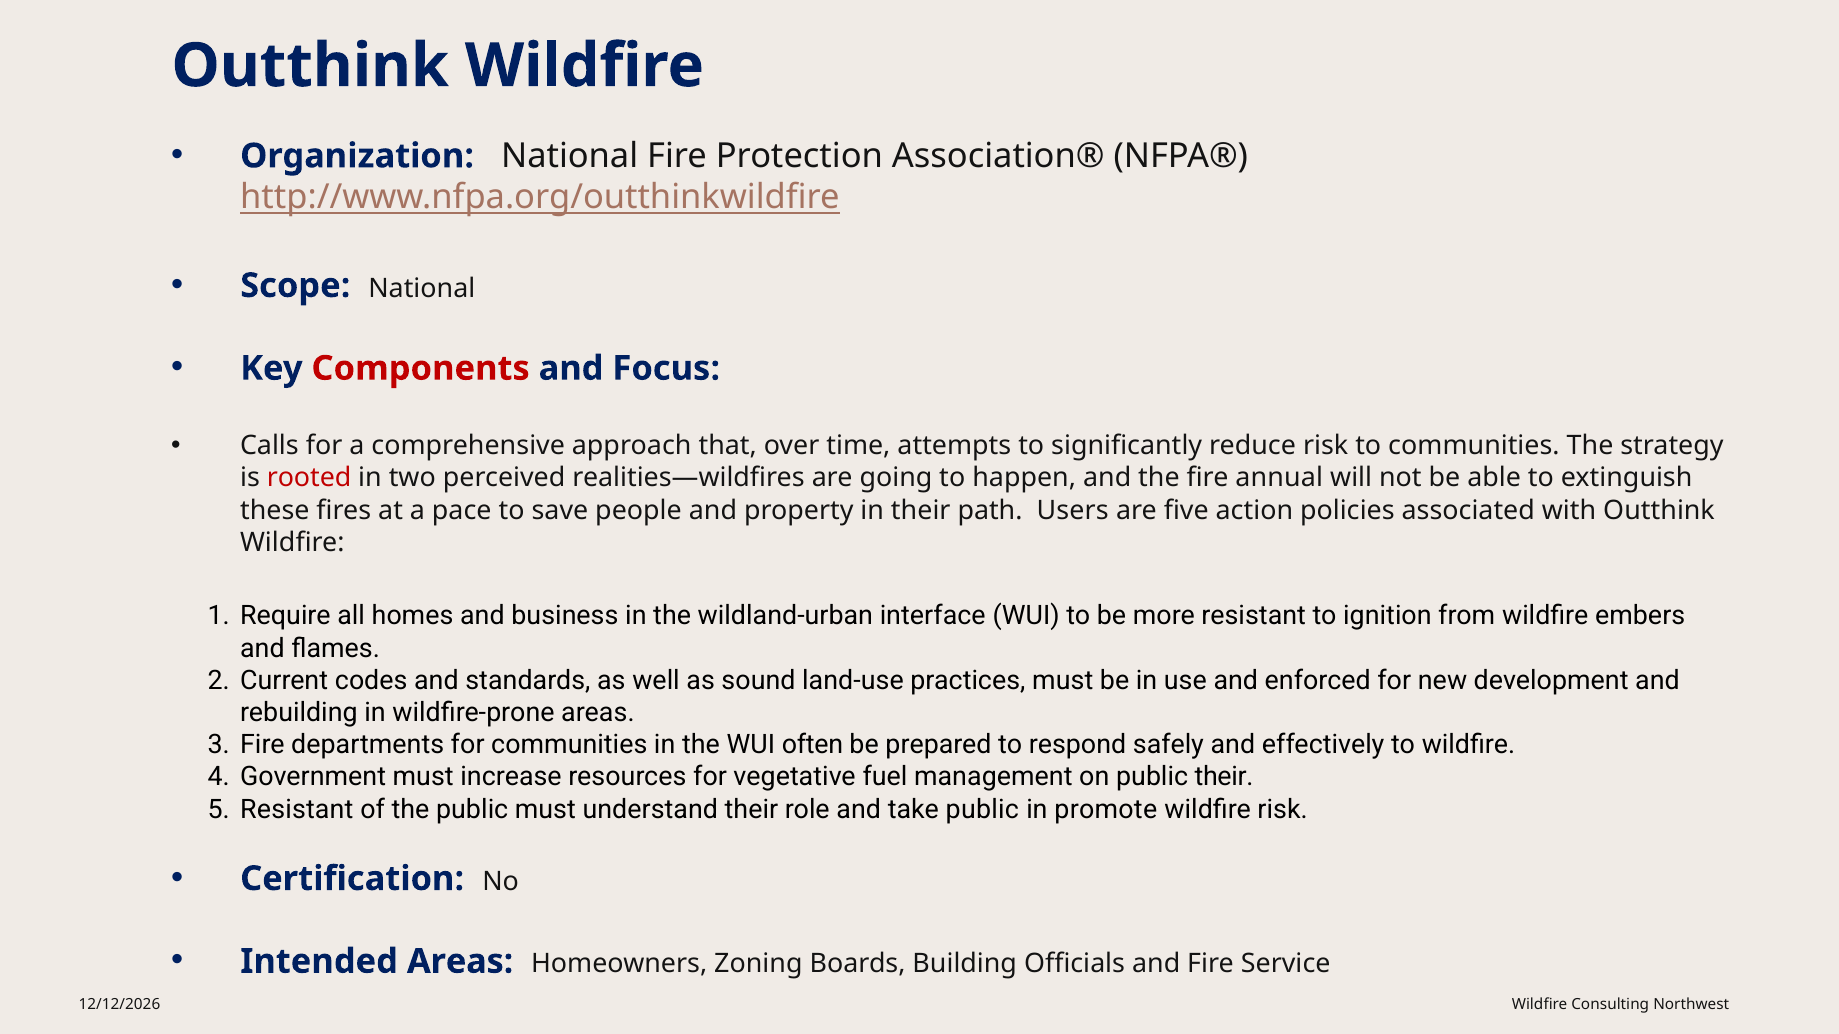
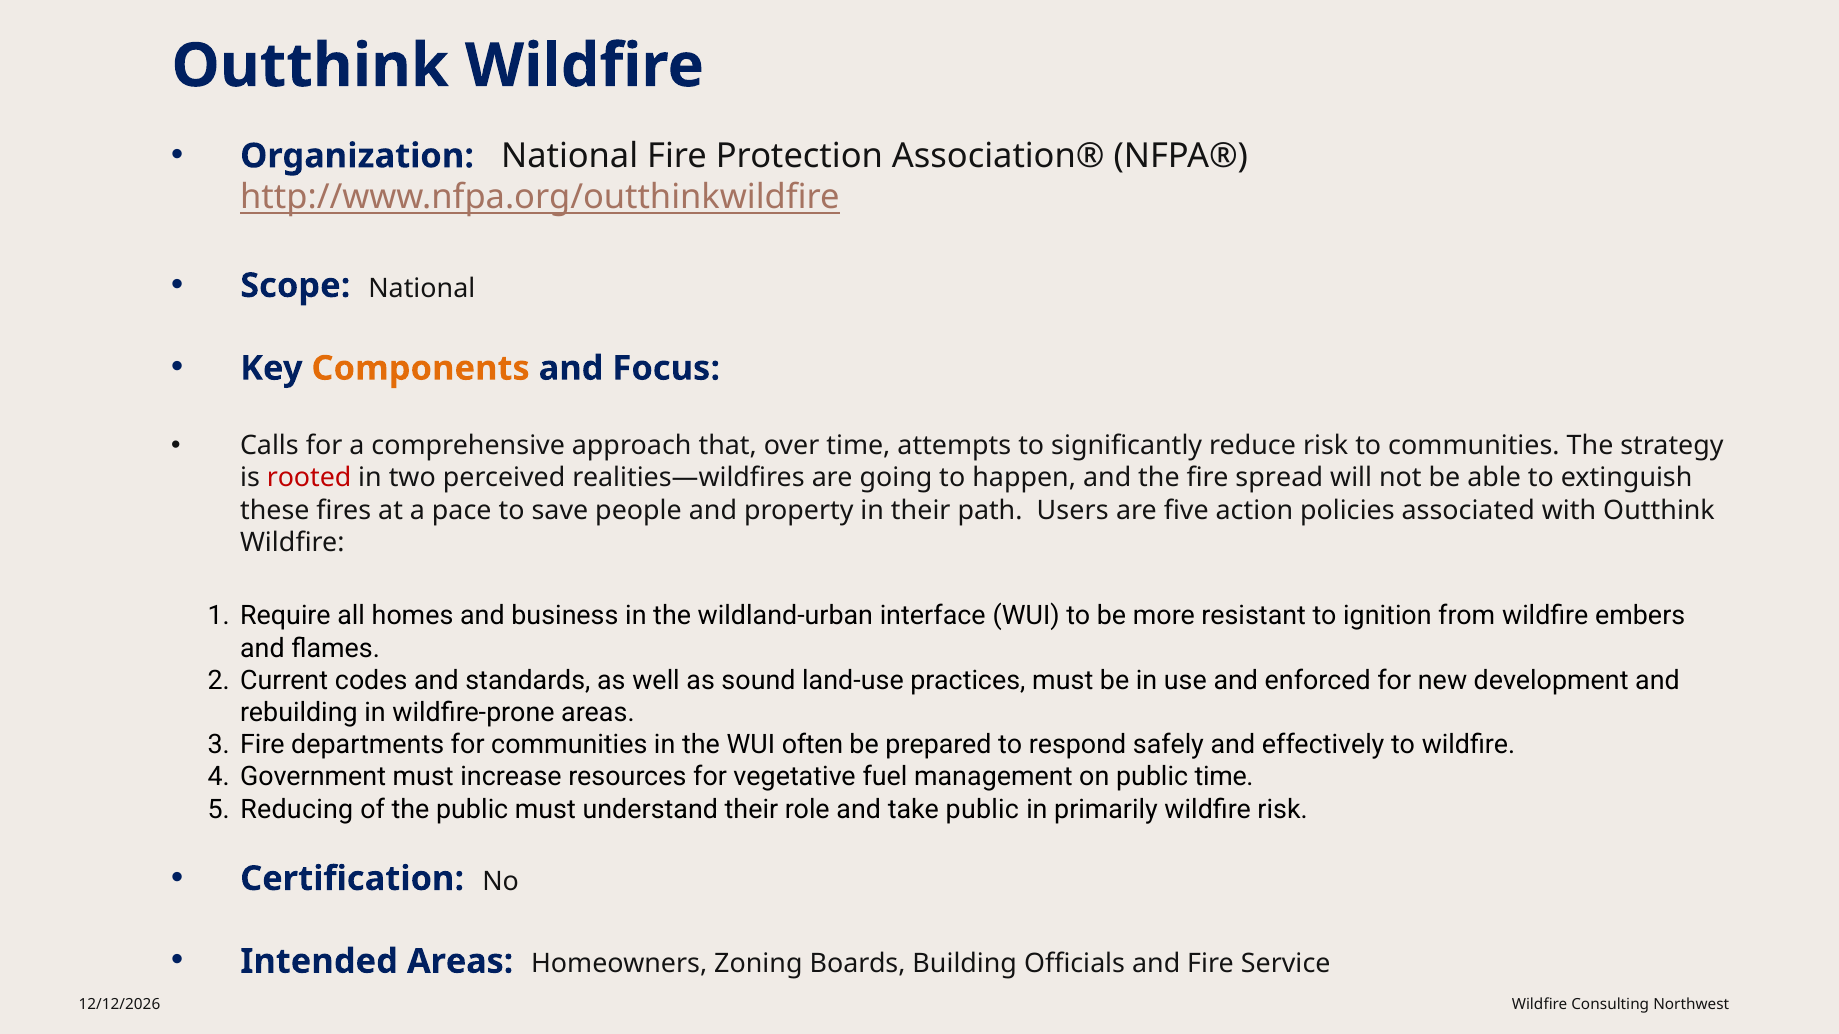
Components colour: red -> orange (421, 369)
annual: annual -> spread (1279, 478)
public their: their -> time (1224, 777)
Resistant: Resistant -> Reducing (297, 810)
promote: promote -> primarily (1106, 810)
